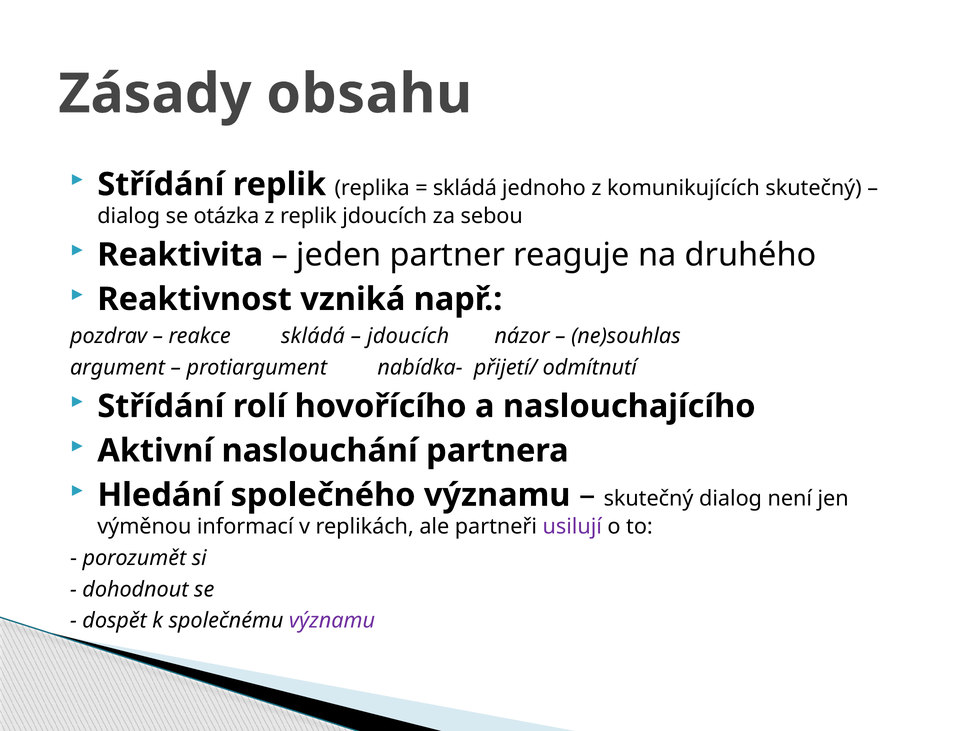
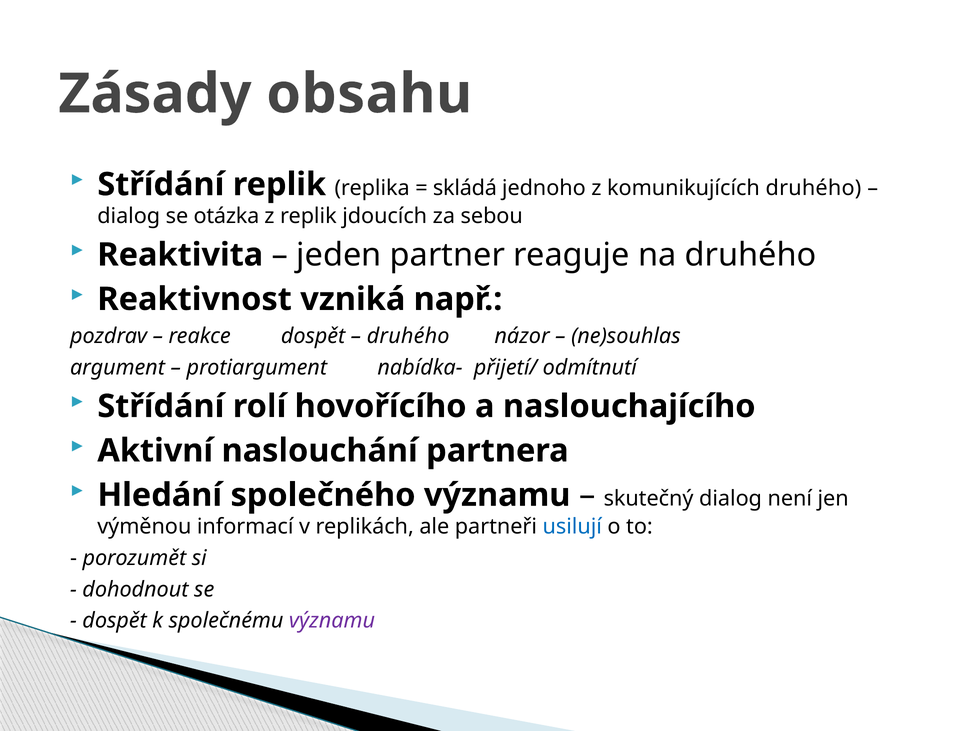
komunikujících skutečný: skutečný -> druhého (813, 188)
reakce skládá: skládá -> dospět (313, 336)
jdoucích: jdoucích -> druhého (408, 336)
usilují colour: purple -> blue (572, 527)
